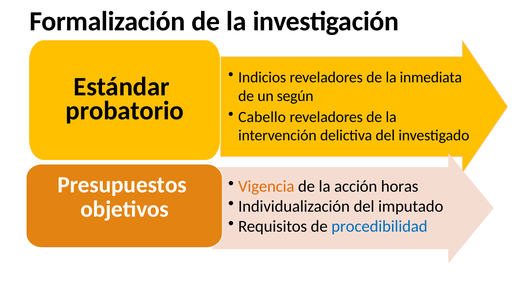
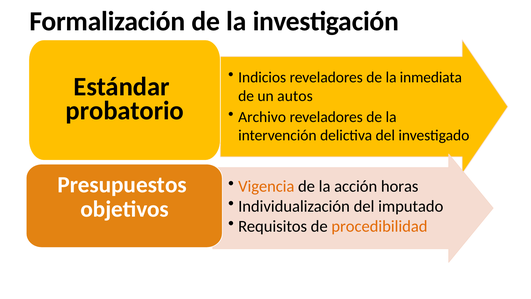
según: según -> autos (295, 96)
Cabello: Cabello -> Archivo (262, 117)
procedibilidad colour: blue -> orange (379, 226)
